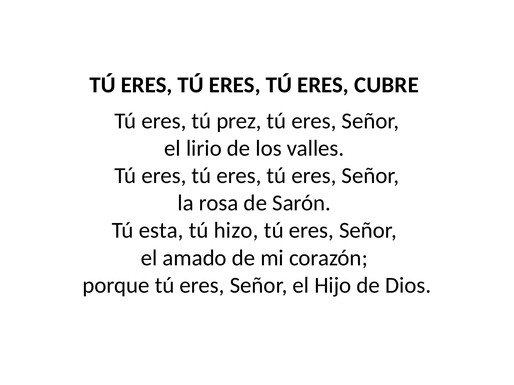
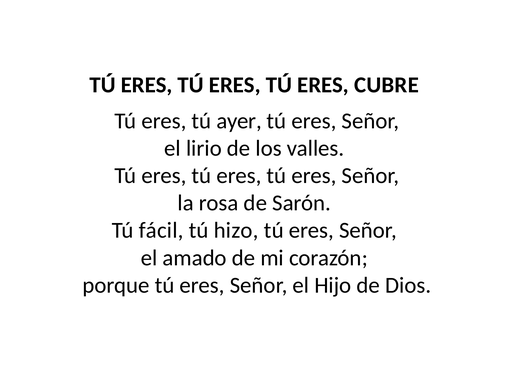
prez: prez -> ayer (239, 121)
esta: esta -> fácil (161, 231)
